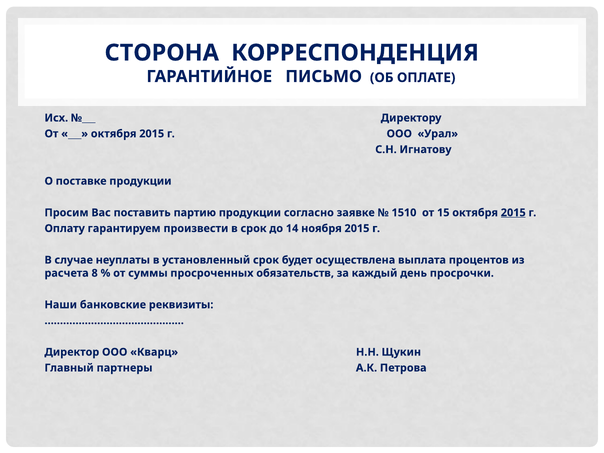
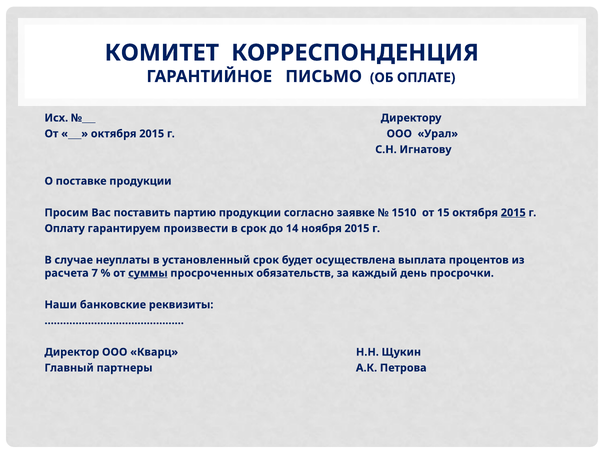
СТОРОНА: СТОРОНА -> КОМИТЕТ (162, 53)
8: 8 -> 7 (95, 273)
суммы underline: none -> present (148, 273)
